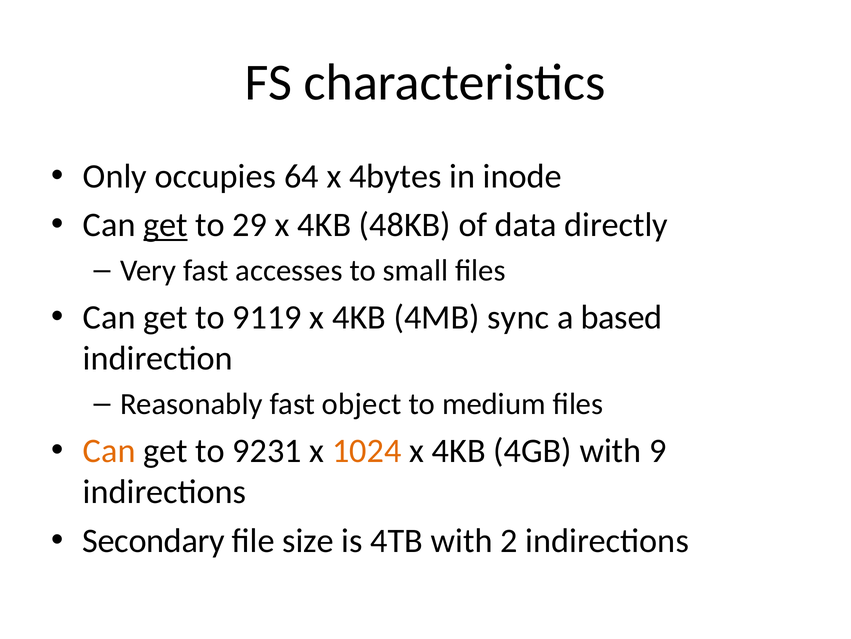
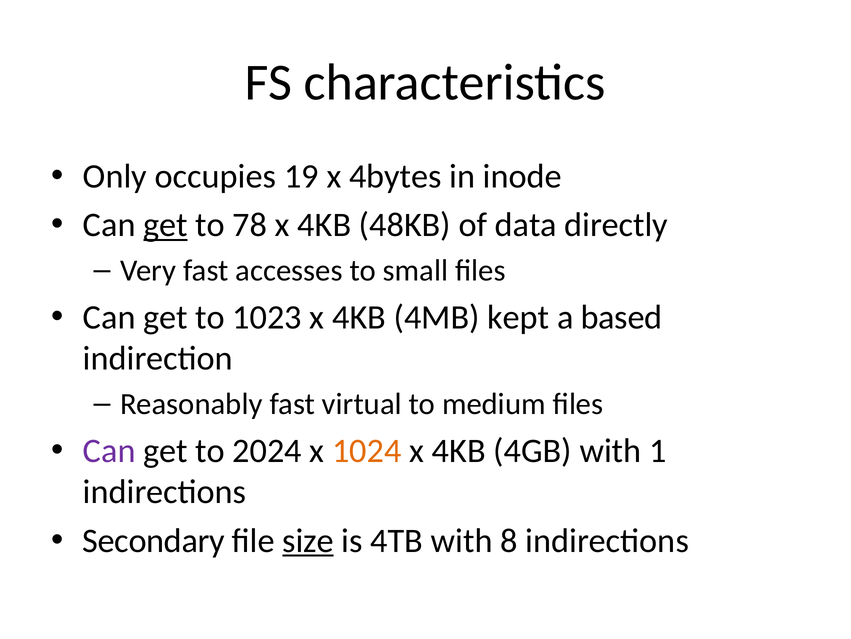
64: 64 -> 19 (301, 176)
29: 29 -> 78 (250, 225)
9119: 9119 -> 1023 (267, 317)
sync: sync -> kept (518, 317)
object: object -> virtual (362, 404)
Can colour: orange -> purple (109, 450)
9231: 9231 -> 2024 (267, 450)
9: 9 -> 1 (658, 450)
size underline: none -> present (308, 540)
2: 2 -> 8 (509, 540)
